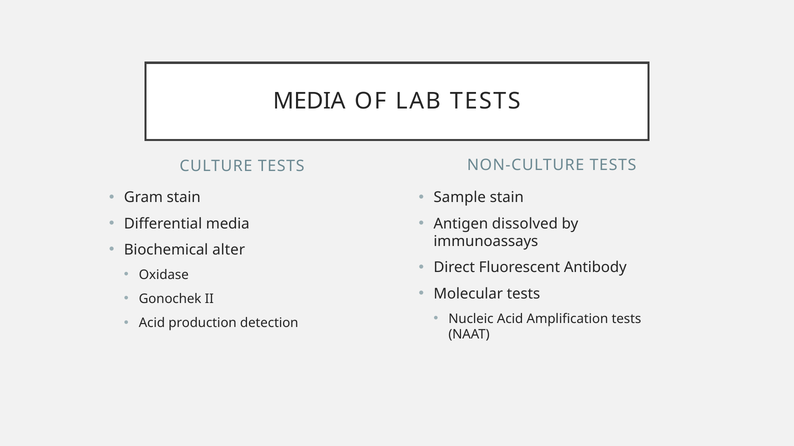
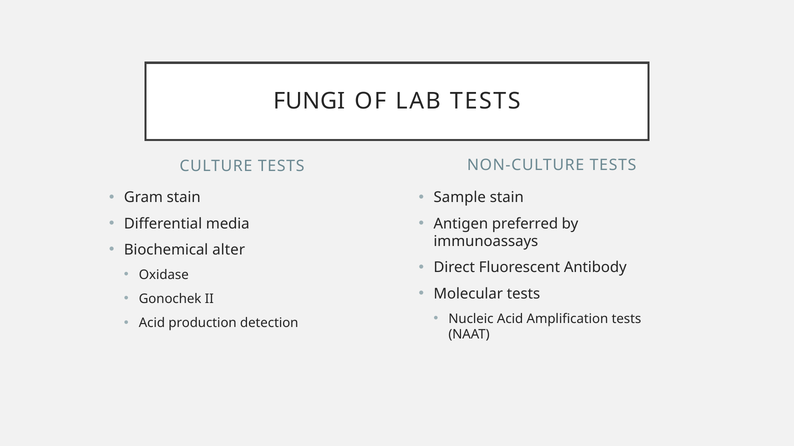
MEDIA: MEDIA -> FUNGI (309, 101)
dissolved: dissolved -> preferred (525, 224)
